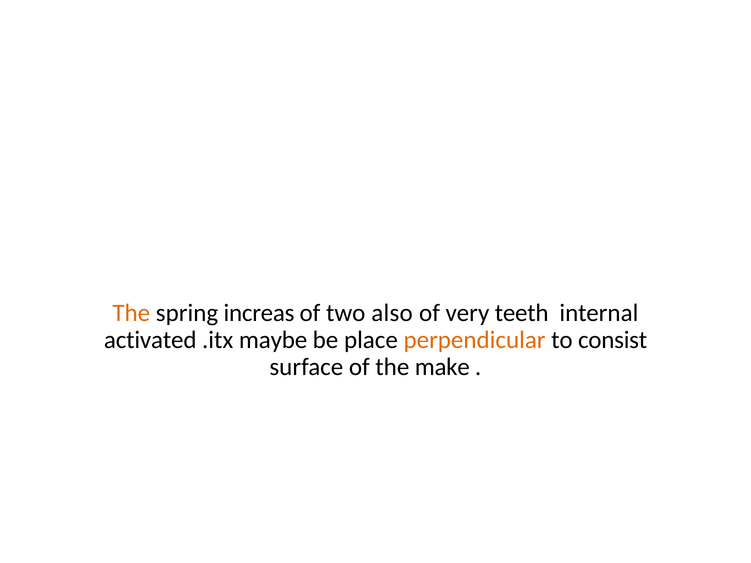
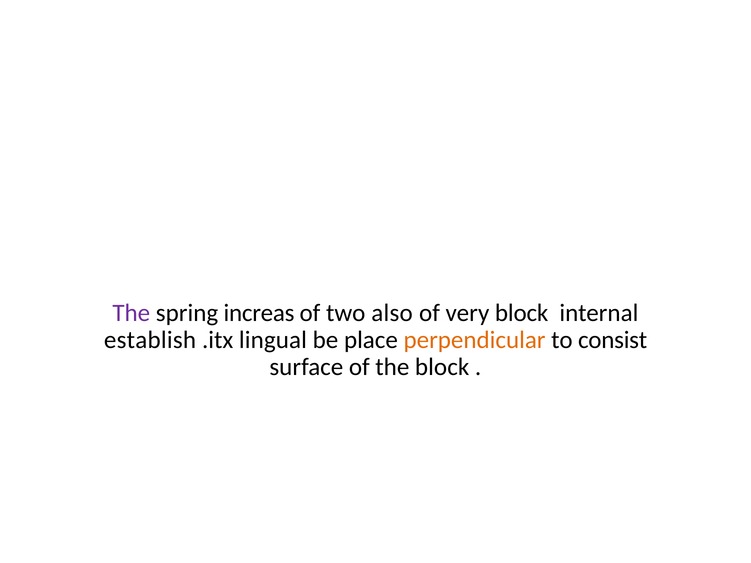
The colour: orange -> purple (131, 313)
very teeth: teeth -> block (522, 313)
activated: activated -> establish (150, 340)
maybe: maybe -> lingual (273, 340)
the make: make -> block (442, 367)
